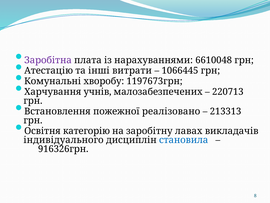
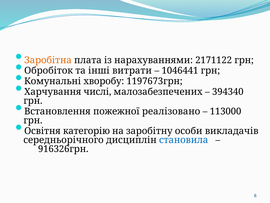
Заробітна colour: purple -> orange (48, 60)
6610048: 6610048 -> 2171122 (214, 60)
Атестацію: Атестацію -> Обробіток (49, 71)
1066445: 1066445 -> 1046441 (180, 71)
учнів: учнів -> числі (97, 92)
220713: 220713 -> 394340 (228, 92)
213313: 213313 -> 113000 (226, 111)
лавах: лавах -> особи (189, 131)
індивідуального: індивідуального -> середньорічного (64, 140)
